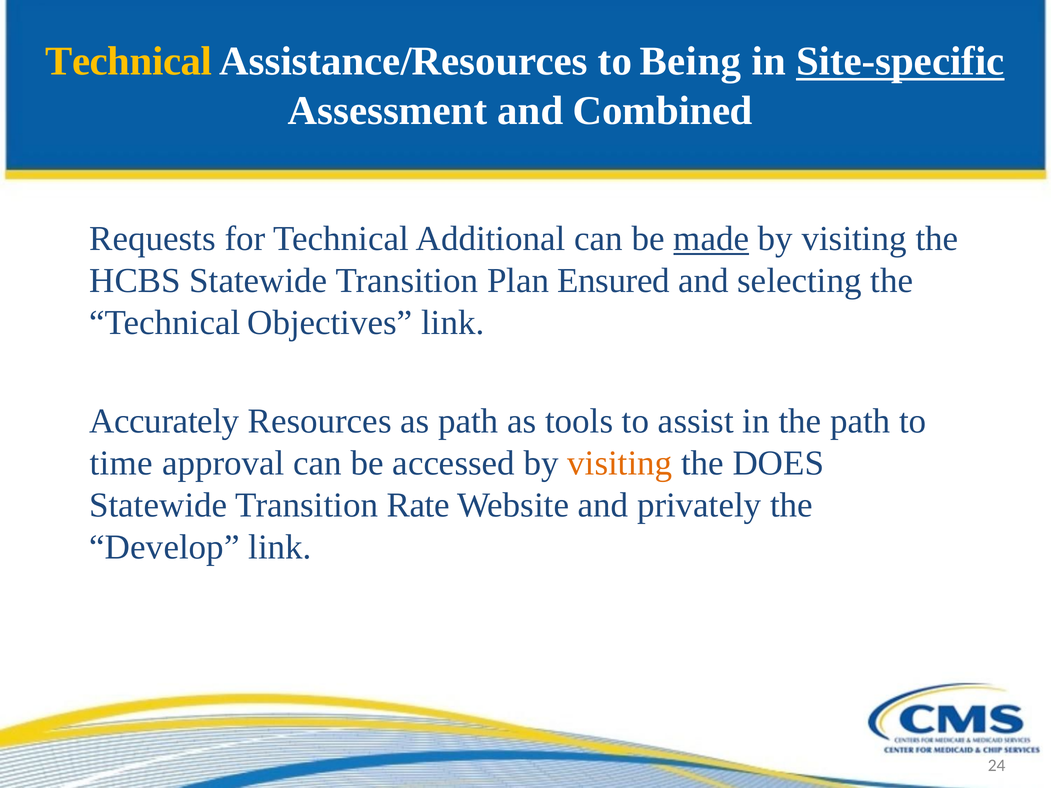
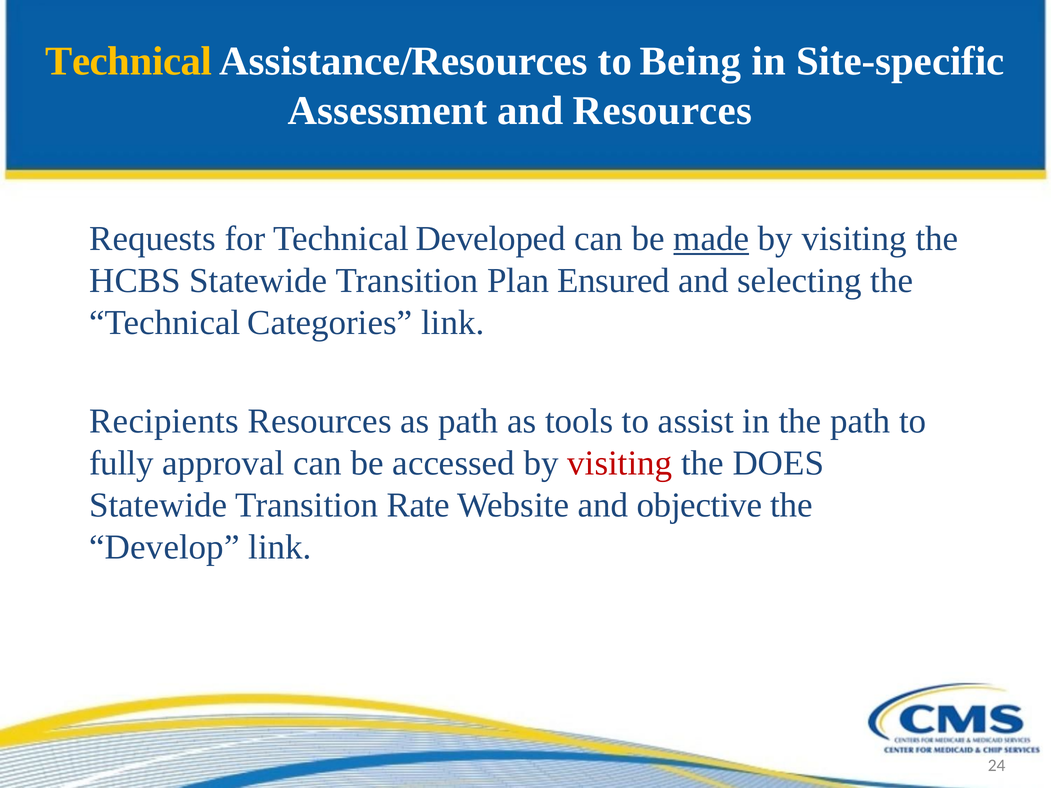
Site-specific underline: present -> none (900, 61)
and Combined: Combined -> Resources (662, 111)
Additional: Additional -> Developed (491, 239)
Objectives: Objectives -> Categories (330, 323)
Accurately: Accurately -> Recipients (164, 421)
time: time -> fully (121, 463)
visiting colour: orange -> red (620, 463)
privately: privately -> objective (699, 505)
